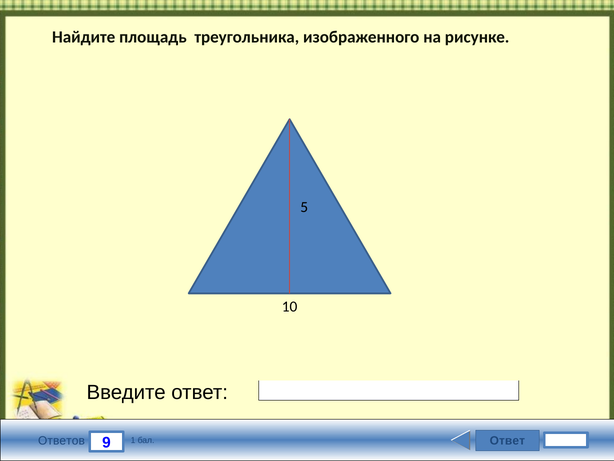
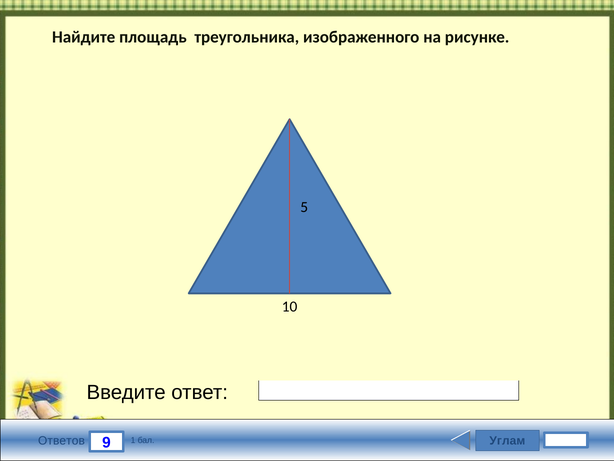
Ответ: Ответ -> Углам (507, 440)
